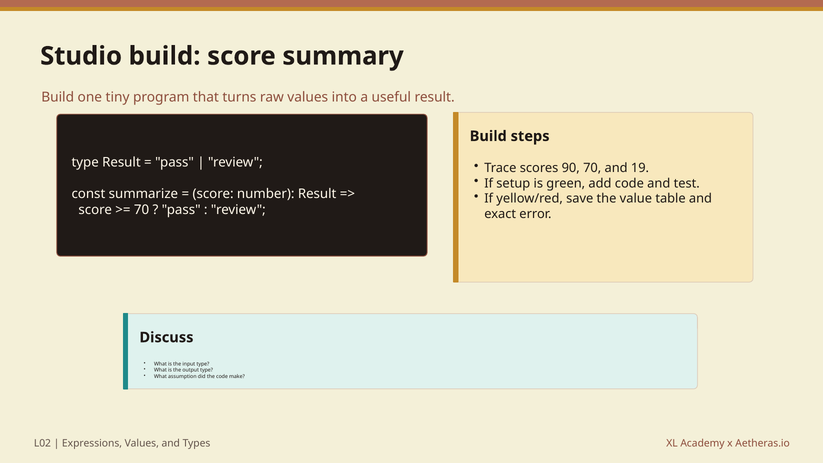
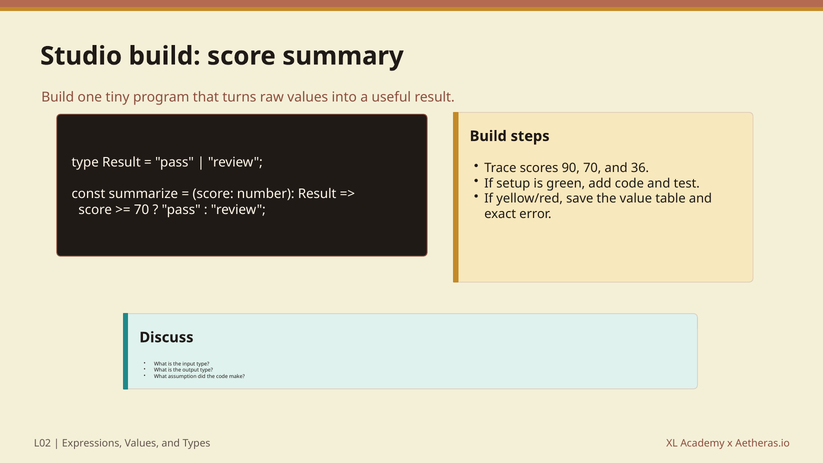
19: 19 -> 36 (640, 168)
